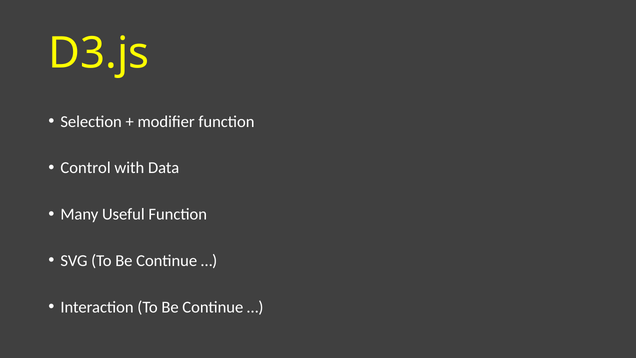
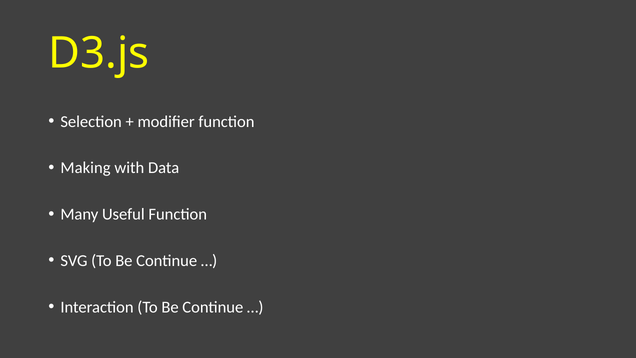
Control: Control -> Making (86, 168)
